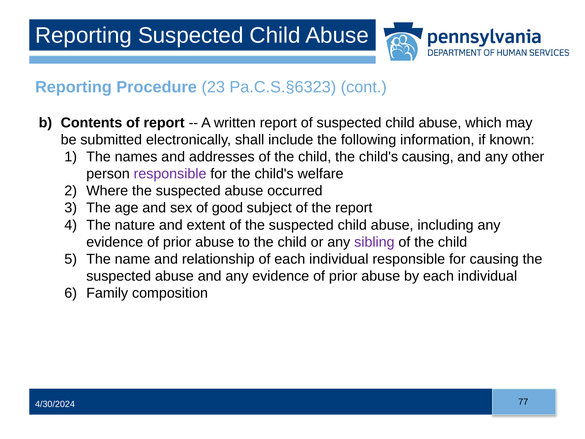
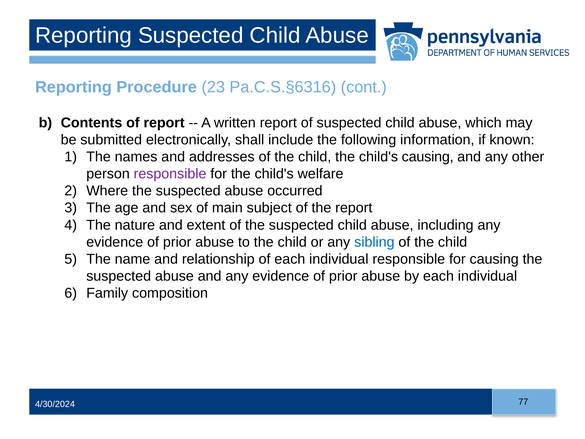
Pa.C.S.§6323: Pa.C.S.§6323 -> Pa.C.S.§6316 (283, 87)
good: good -> main (227, 208)
sibling colour: purple -> blue (374, 242)
